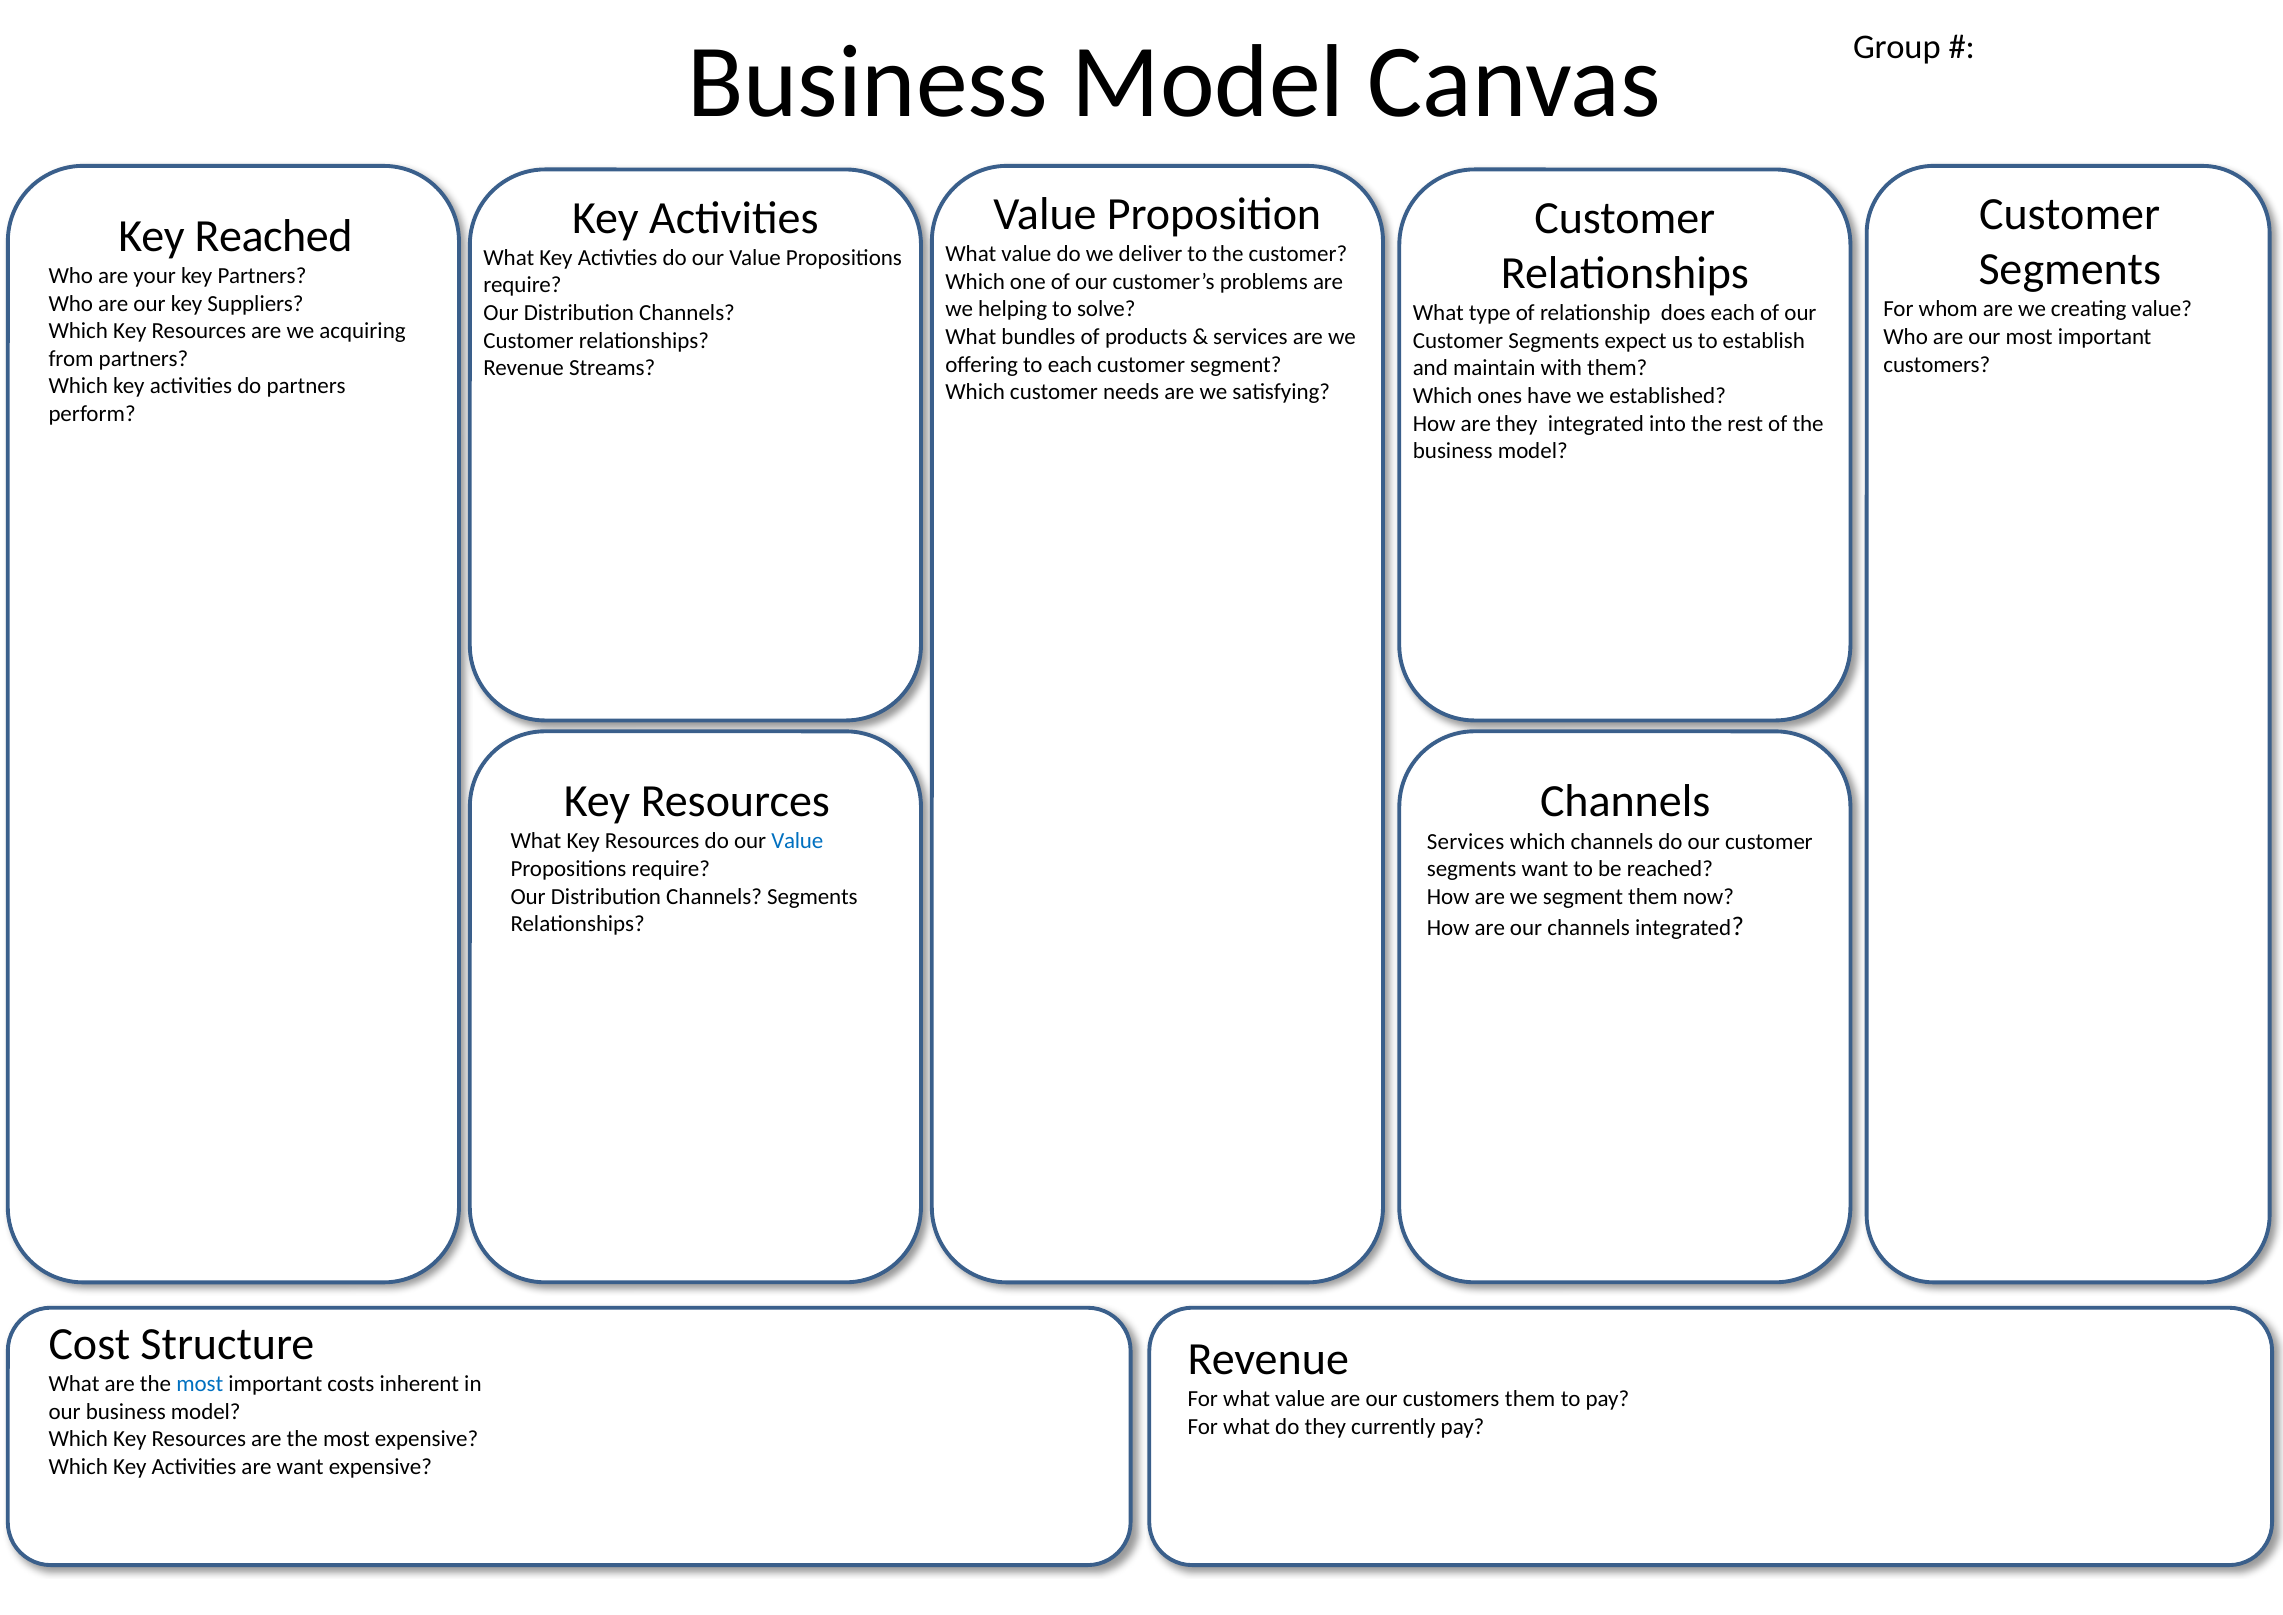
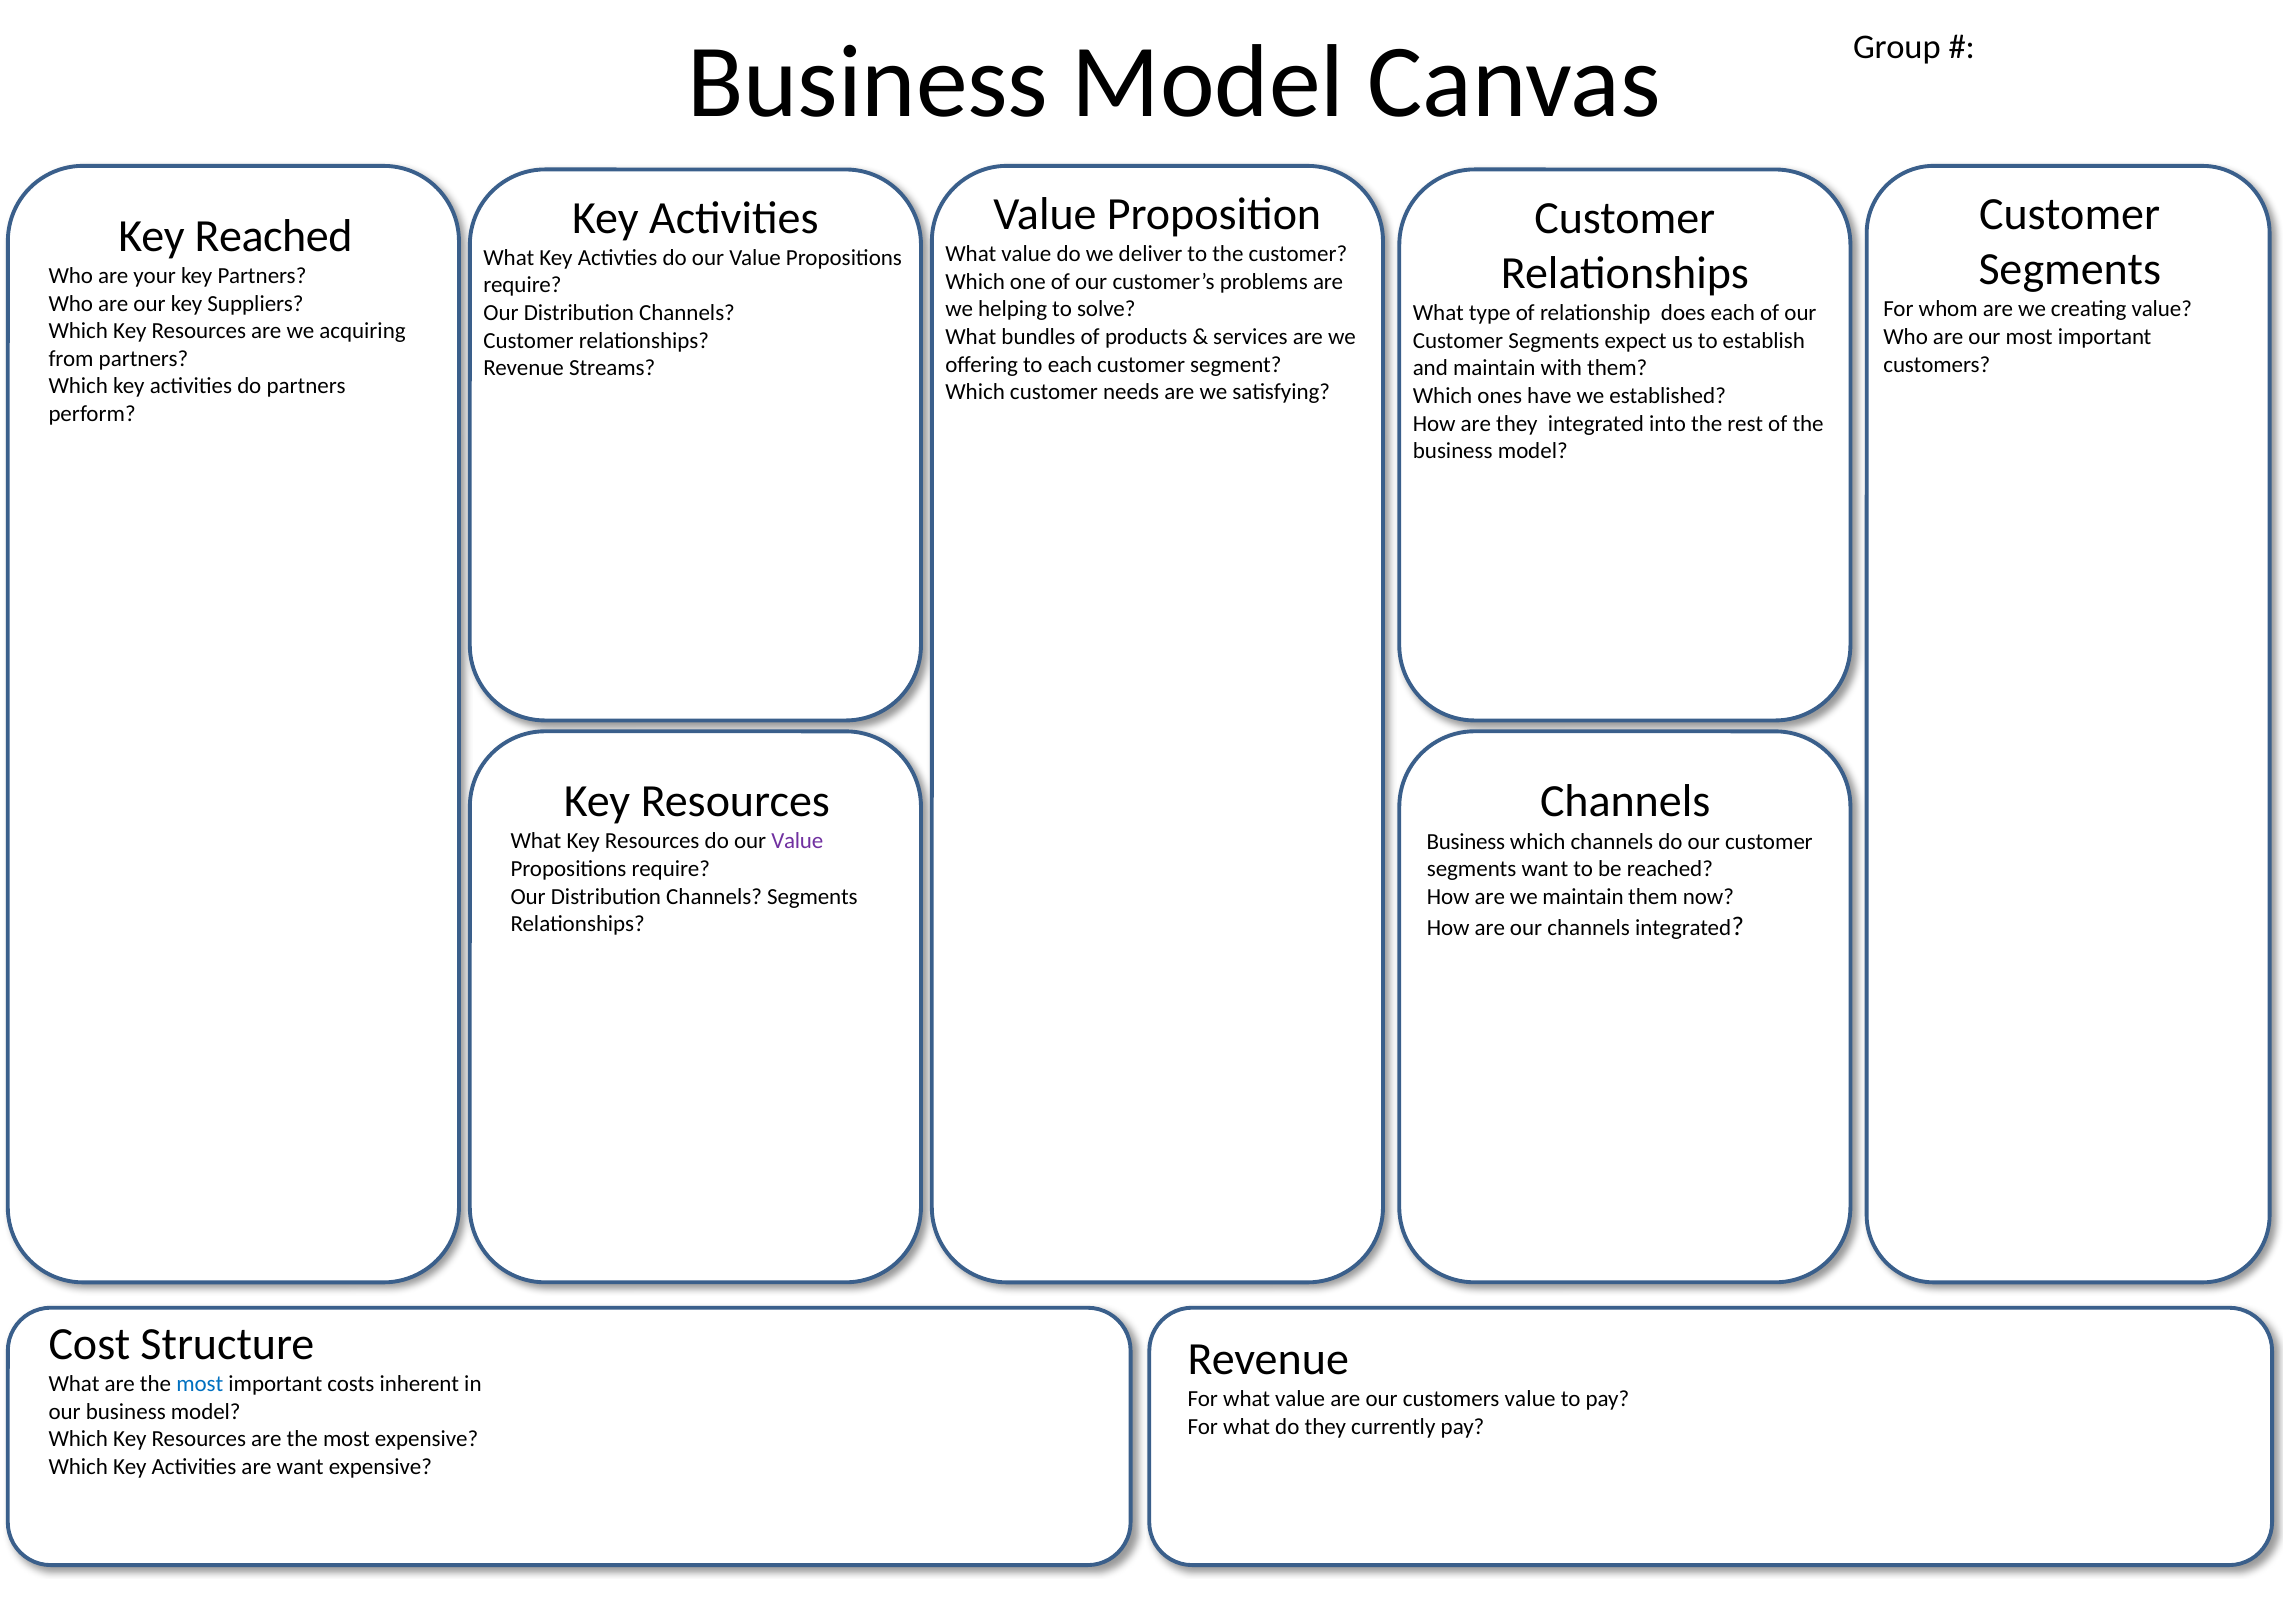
Value colour: blue -> purple (797, 841)
Services: Services -> Business (1466, 841)
we segment: segment -> maintain (1583, 896)
customers them: them -> value (1530, 1398)
